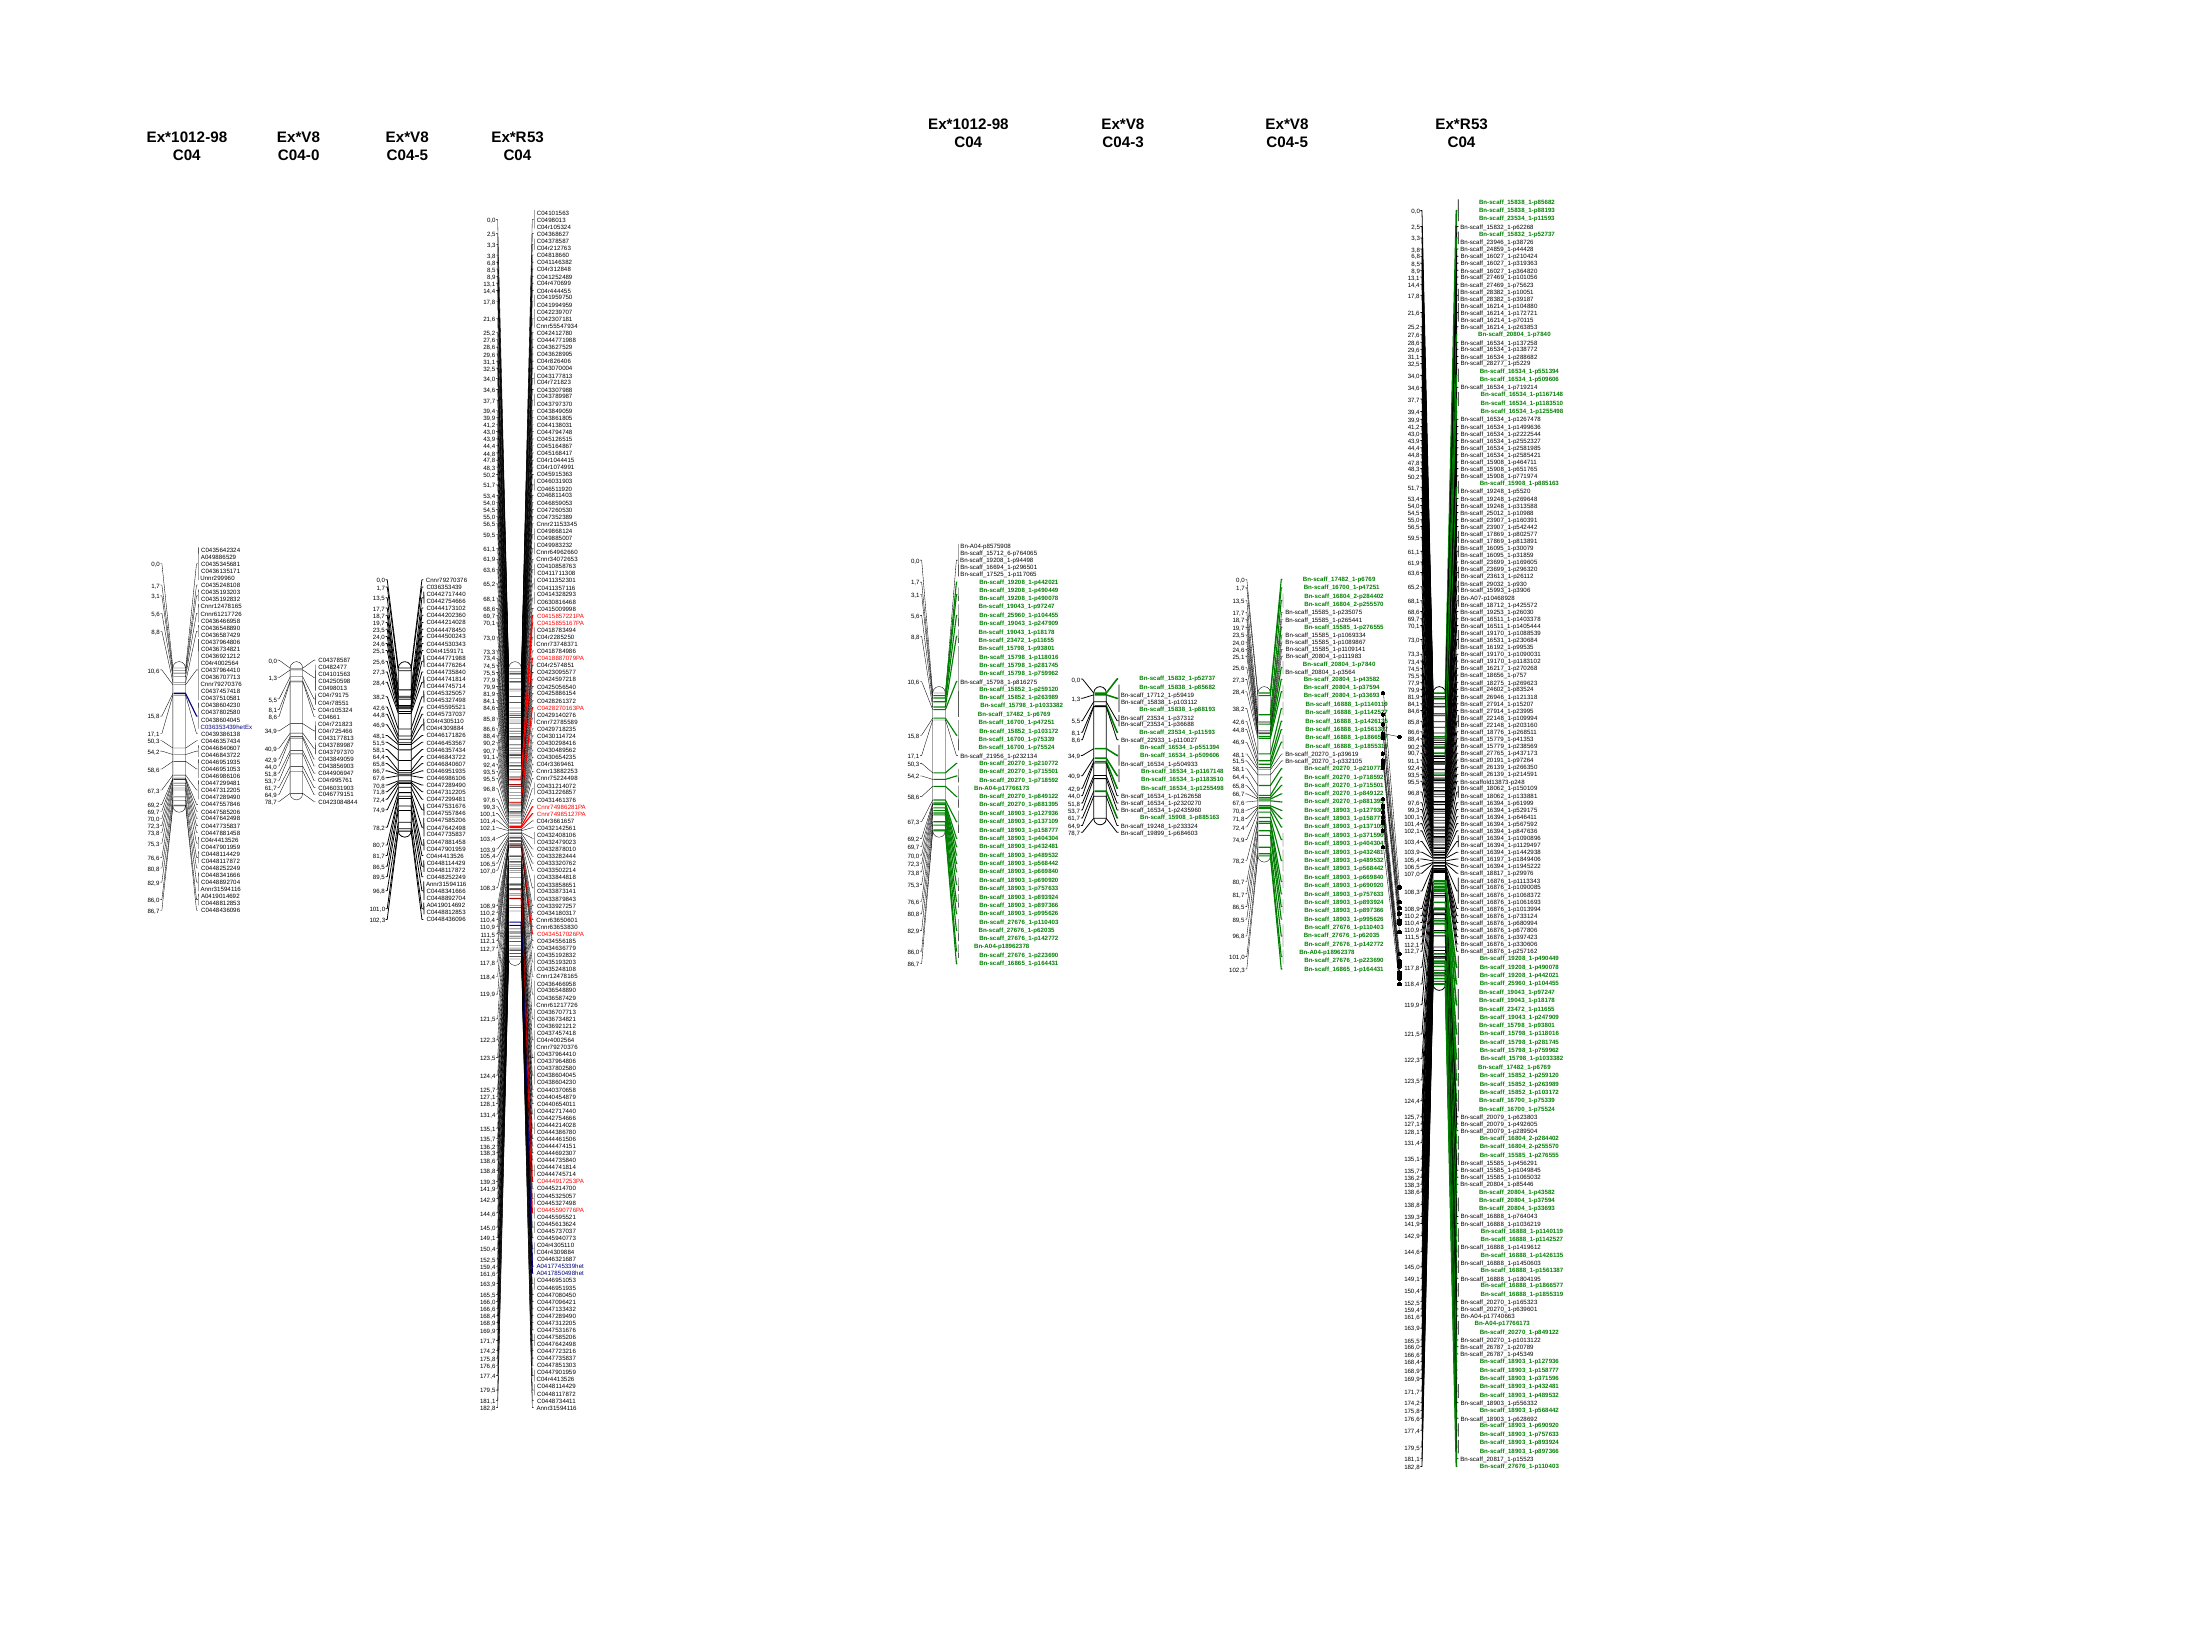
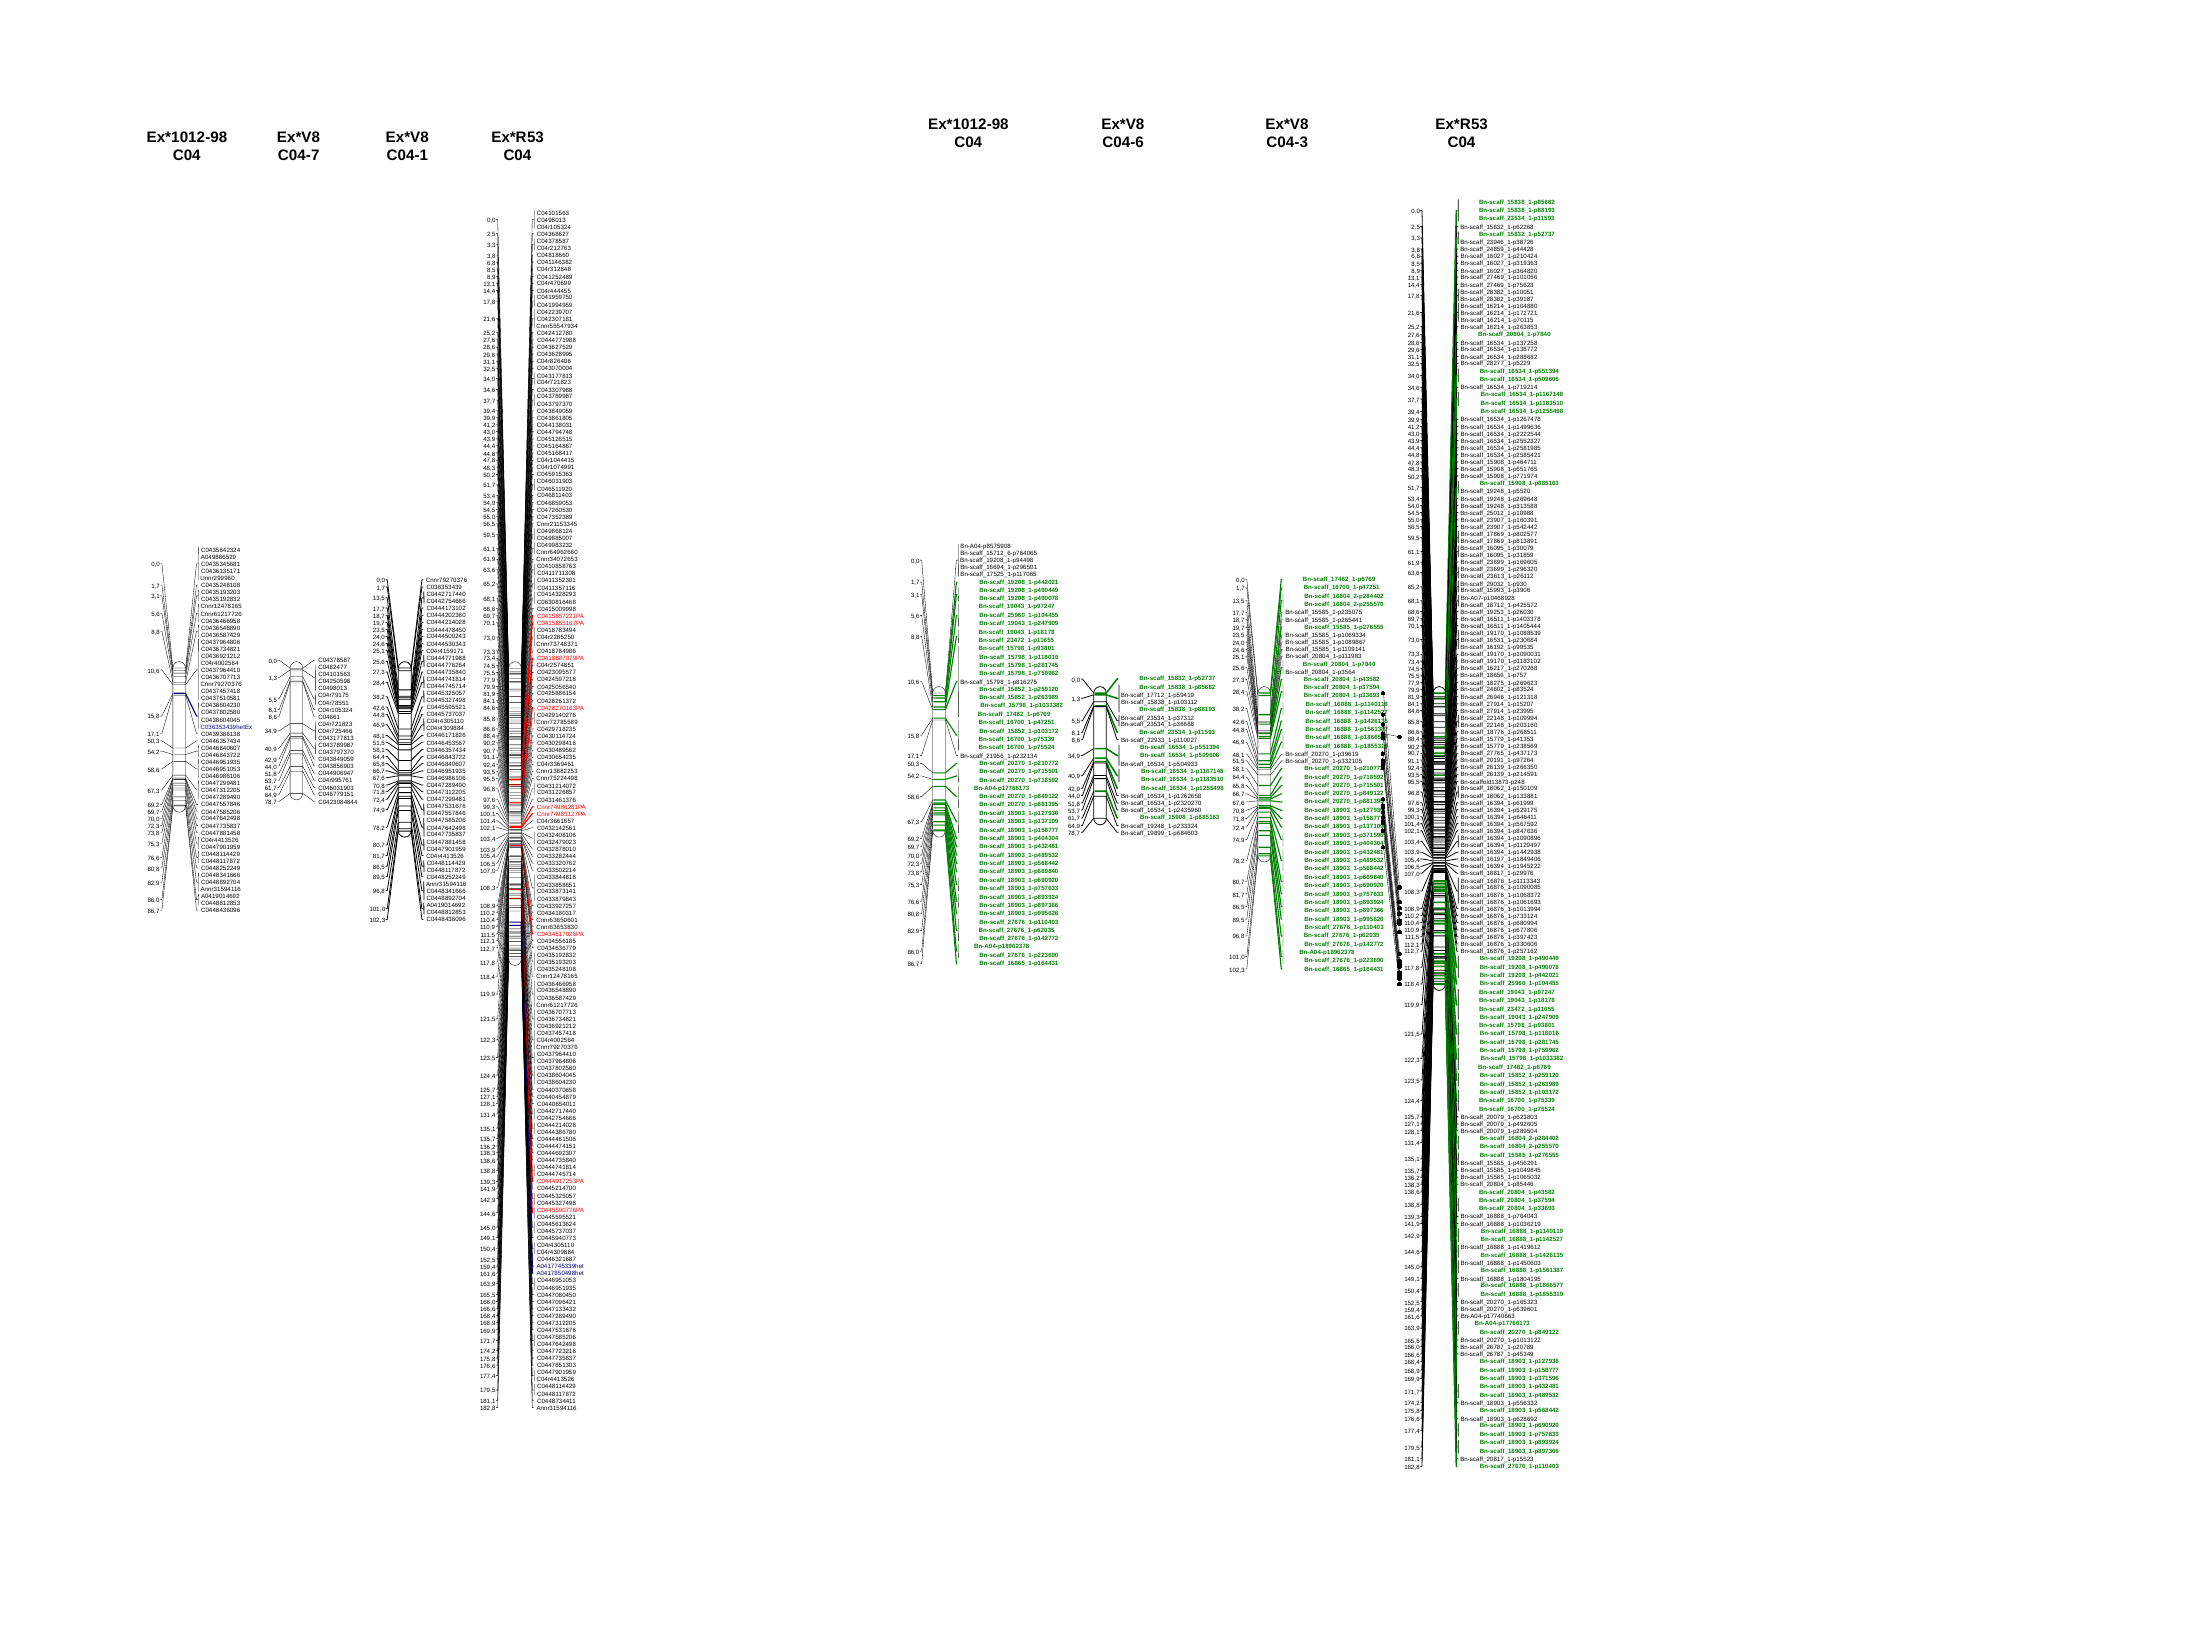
C04-3: C04-3 -> C04-6 (1123, 143)
C04-5: C04-5 -> C04-3 (1287, 143)
C04-0: C04-0 -> C04-7 (299, 155)
C04-5: C04-5 -> C04-1 (407, 155)
